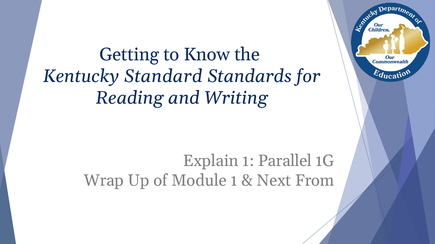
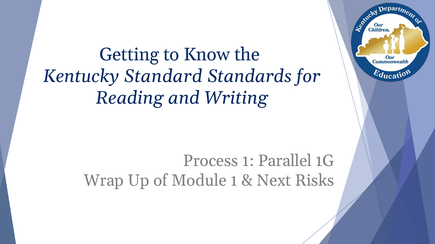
Explain: Explain -> Process (211, 161)
From: From -> Risks (315, 181)
